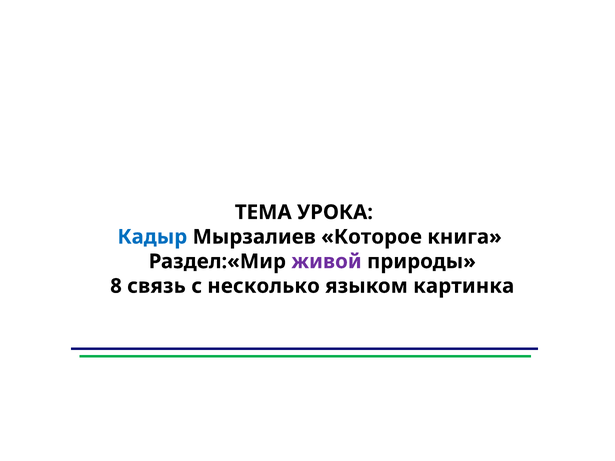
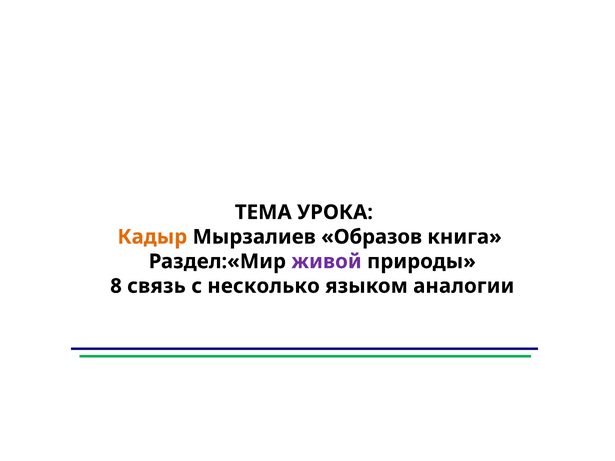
Кадыр colour: blue -> orange (152, 237)
Которое: Которое -> Образов (372, 237)
картинка: картинка -> аналогии (464, 286)
